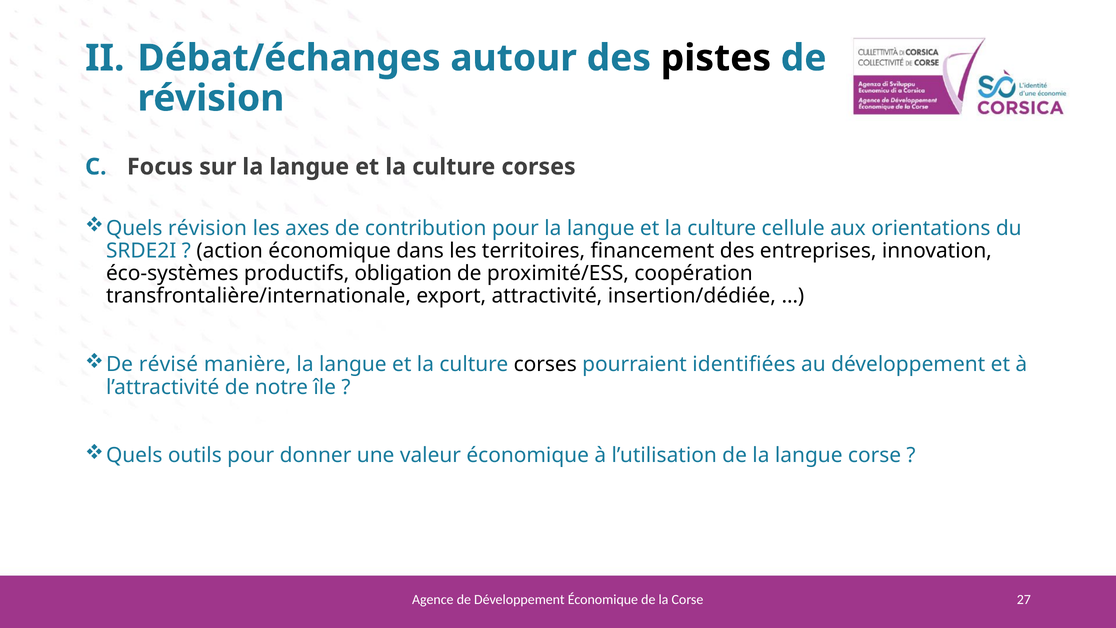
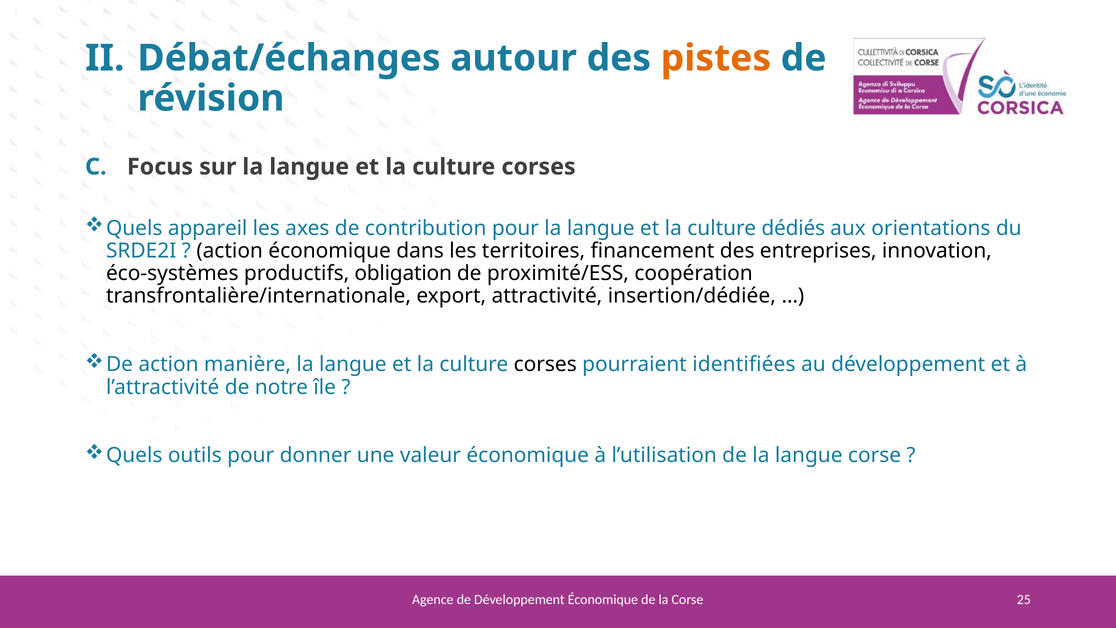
pistes colour: black -> orange (716, 58)
Quels révision: révision -> appareil (208, 228)
cellule: cellule -> dédiés (793, 228)
De révisé: révisé -> action (169, 364)
27: 27 -> 25 (1024, 599)
